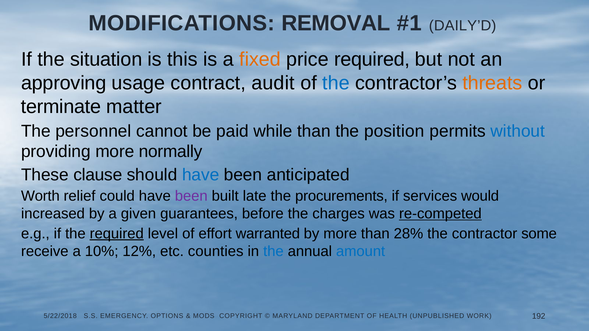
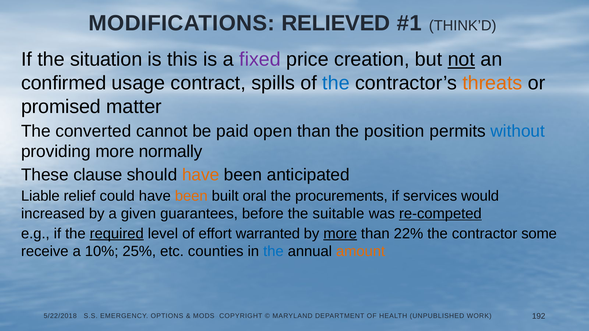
REMOVAL: REMOVAL -> RELIEVED (336, 23)
DAILY’D: DAILY’D -> THINK’D (463, 26)
fixed colour: orange -> purple (260, 60)
price required: required -> creation (372, 60)
not underline: none -> present (461, 60)
approving: approving -> confirmed (64, 83)
audit: audit -> spills (273, 83)
terminate: terminate -> promised (61, 107)
personnel: personnel -> converted (93, 131)
while: while -> open (273, 131)
have colour: blue -> orange (201, 175)
Worth: Worth -> Liable (40, 196)
been colour: purple -> orange (191, 196)
late: late -> oral (255, 196)
charges: charges -> suitable (338, 214)
more underline: none -> present (340, 234)
28%: 28% -> 22% (408, 234)
12%: 12% -> 25% (139, 251)
amount colour: blue -> orange (361, 251)
